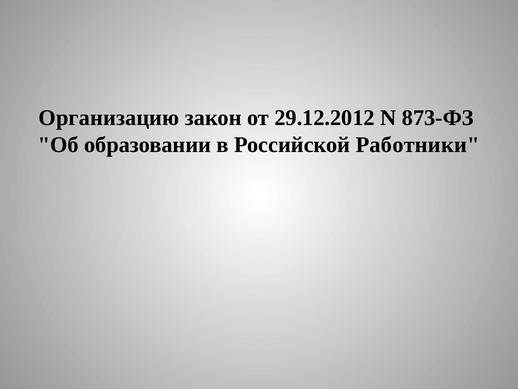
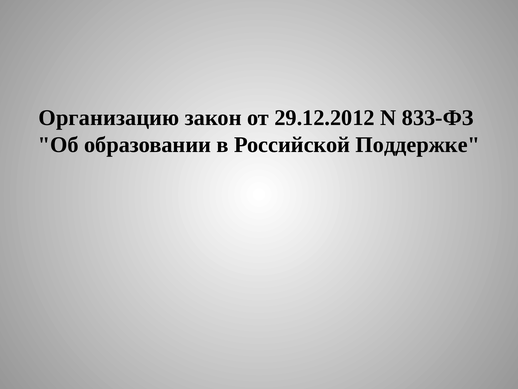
873-ФЗ: 873-ФЗ -> 833-ФЗ (438, 118)
Работники: Работники -> Поддержке (418, 145)
